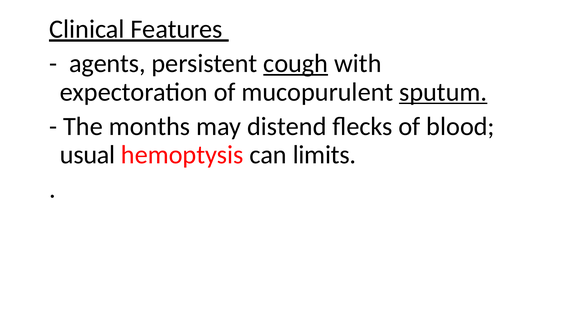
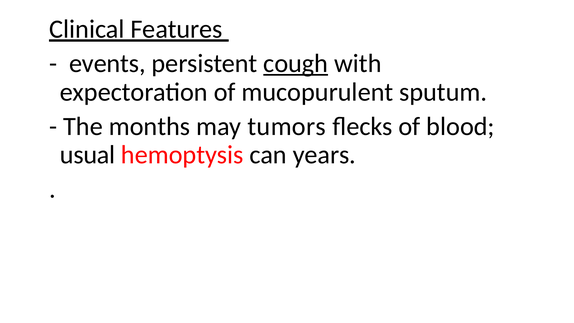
agents: agents -> events (107, 64)
sputum underline: present -> none (443, 92)
distend: distend -> tumors (287, 126)
limits: limits -> years (324, 155)
